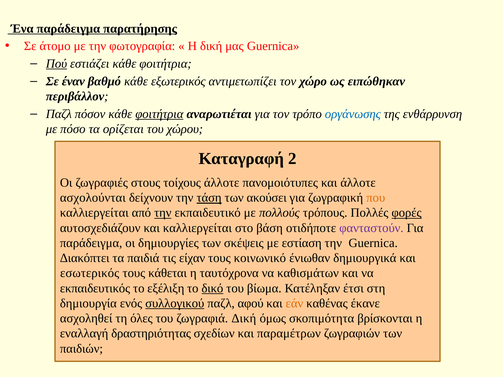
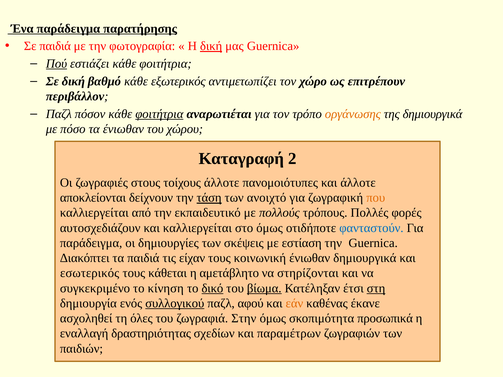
Σε άτομο: άτομο -> παιδιά (55, 46)
δική underline: none -> present (211, 46)
Σε έναν: έναν -> δική (73, 81)
ειπώθηκαν: ειπώθηκαν -> επιτρέπουν (376, 81)
οργάνωσης colour: blue -> orange (353, 114)
της ενθάρρυνση: ενθάρρυνση -> δημιουργικά (433, 114)
τα ορίζεται: ορίζεται -> ένιωθαν (123, 129)
ασχολούνται: ασχολούνται -> αποκλείονται (93, 198)
ακούσει: ακούσει -> ανοιχτό (267, 198)
την underline: present -> none (163, 213)
φορές underline: present -> none (407, 213)
στο βάση: βάση -> όμως (270, 228)
φανταστούν colour: purple -> blue (371, 228)
κοινωνικό: κοινωνικό -> κοινωνική (260, 258)
ταυτόχρονα: ταυτόχρονα -> αμετάβλητο (229, 273)
καθισμάτων: καθισμάτων -> στηρίζονται (308, 273)
εκπαιδευτικός: εκπαιδευτικός -> συγκεκριμένο (95, 288)
εξέλιξη: εξέλιξη -> κίνηση (166, 288)
βίωμα underline: none -> present (264, 288)
στη underline: none -> present (376, 288)
ζωγραφιά Δική: Δική -> Στην (244, 319)
βρίσκονται: βρίσκονται -> προσωπικά (385, 319)
